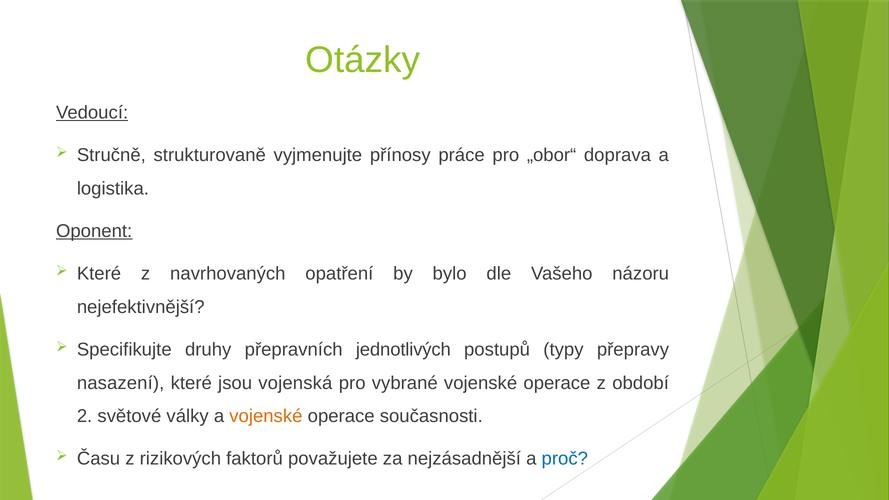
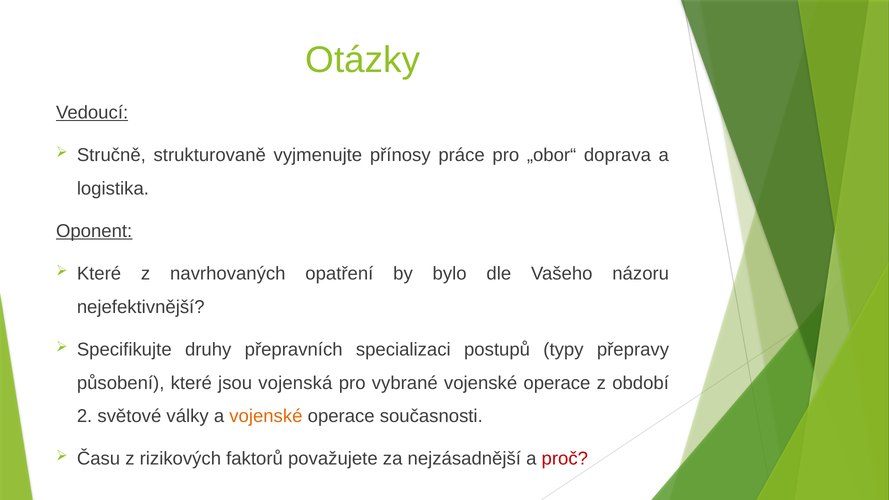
jednotlivých: jednotlivých -> specializaci (403, 350)
nasazení: nasazení -> působení (121, 383)
proč colour: blue -> red (565, 459)
